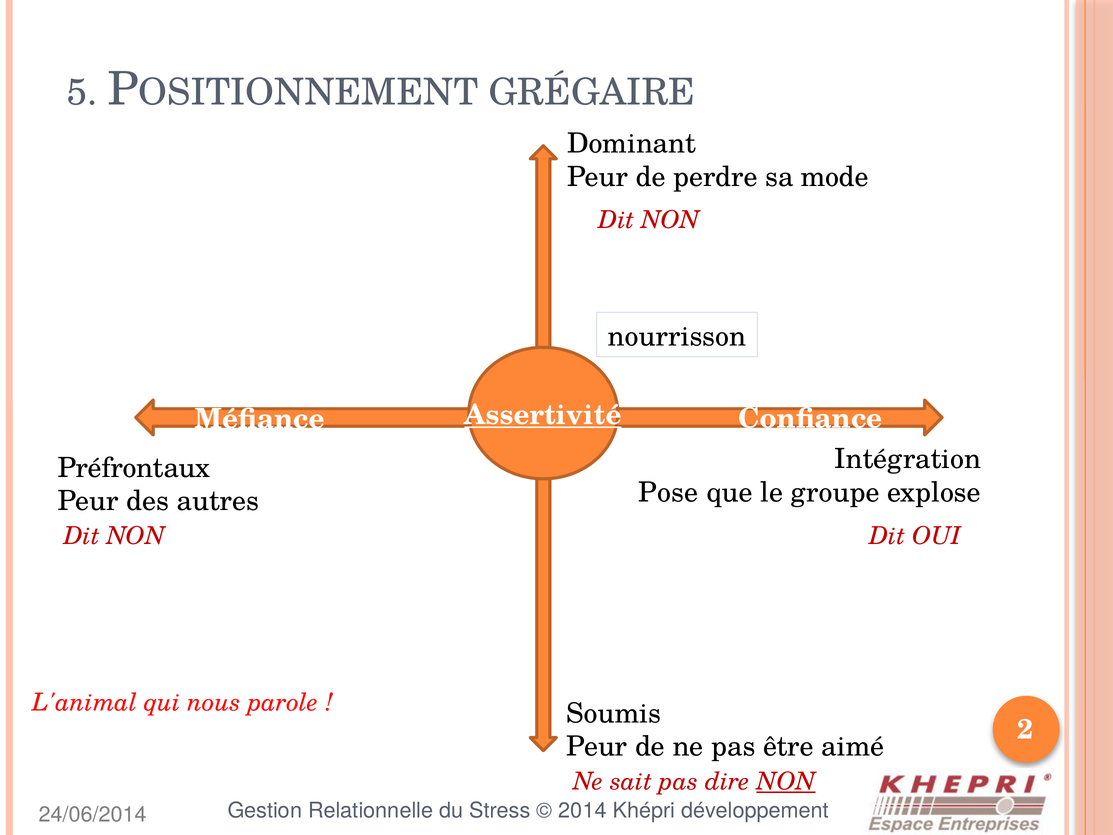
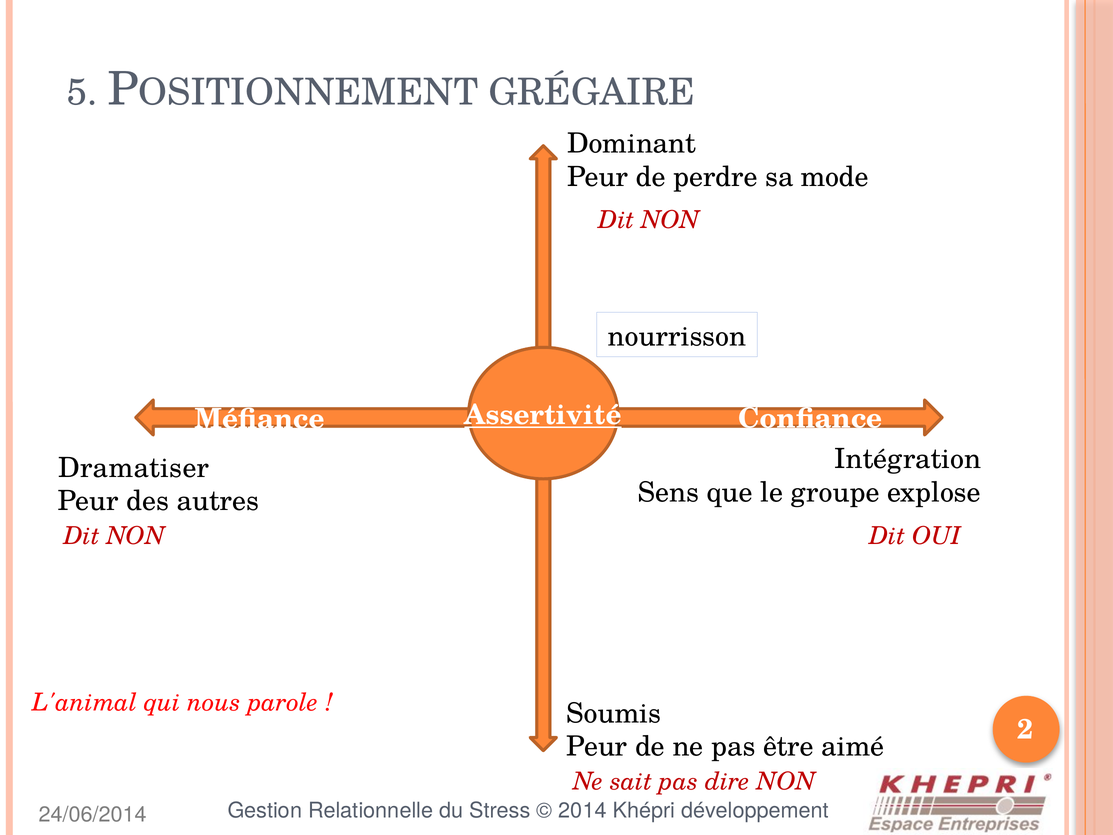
Préfrontaux: Préfrontaux -> Dramatiser (134, 468)
Pose: Pose -> Sens (668, 492)
NON underline: present -> none (786, 781)
